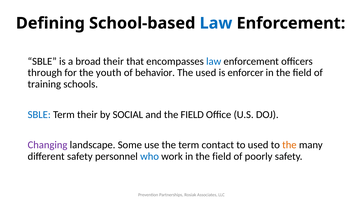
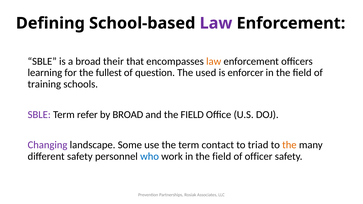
Law colour: blue -> purple (216, 23)
law colour: blue -> orange (214, 61)
through: through -> learning (45, 73)
youth: youth -> fullest (109, 73)
behavior: behavior -> question (155, 73)
SBLE colour: blue -> purple (39, 115)
Term their: their -> refer (87, 115)
by SOCIAL: SOCIAL -> BROAD (128, 115)
to used: used -> triad (258, 145)
poorly: poorly -> officer (259, 157)
